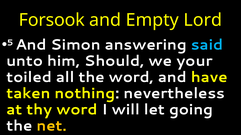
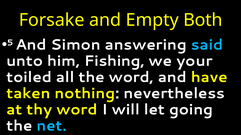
Forsook: Forsook -> Forsake (52, 20)
Lord: Lord -> Both (203, 20)
Should: Should -> Fishing (114, 61)
net colour: yellow -> light blue (52, 126)
